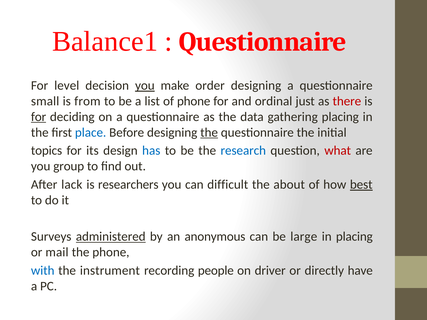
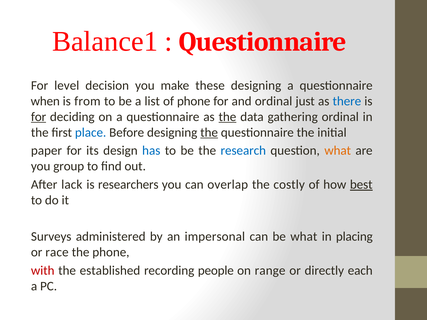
you underline: present -> none (145, 86)
order: order -> these (210, 86)
small: small -> when (45, 101)
there colour: red -> blue (347, 101)
the underline: none -> present (227, 117)
gathering placing: placing -> ordinal (340, 117)
topics: topics -> paper (46, 151)
what colour: red -> orange (338, 151)
difficult: difficult -> overlap (228, 185)
about: about -> costly (289, 185)
administered underline: present -> none (111, 237)
anonymous: anonymous -> impersonal (215, 237)
be large: large -> what (304, 237)
mail: mail -> race (57, 253)
with colour: blue -> red (43, 271)
instrument: instrument -> established (110, 271)
driver: driver -> range (270, 271)
have: have -> each (360, 271)
